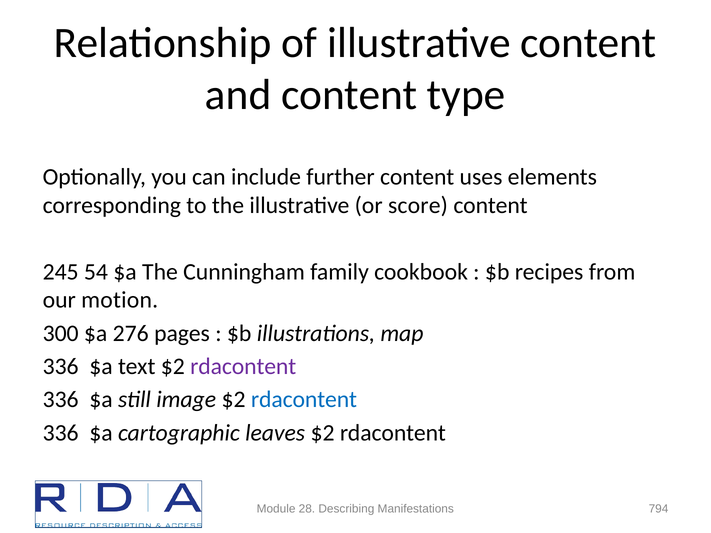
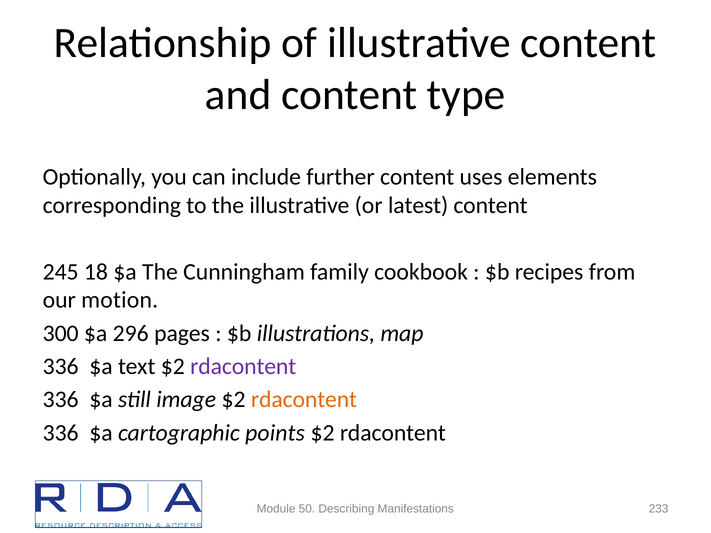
score: score -> latest (418, 205)
54: 54 -> 18 (96, 272)
276: 276 -> 296 (131, 333)
rdacontent colour: blue -> orange (304, 400)
leaves: leaves -> points (275, 433)
28: 28 -> 50 (307, 509)
794: 794 -> 233 (659, 509)
